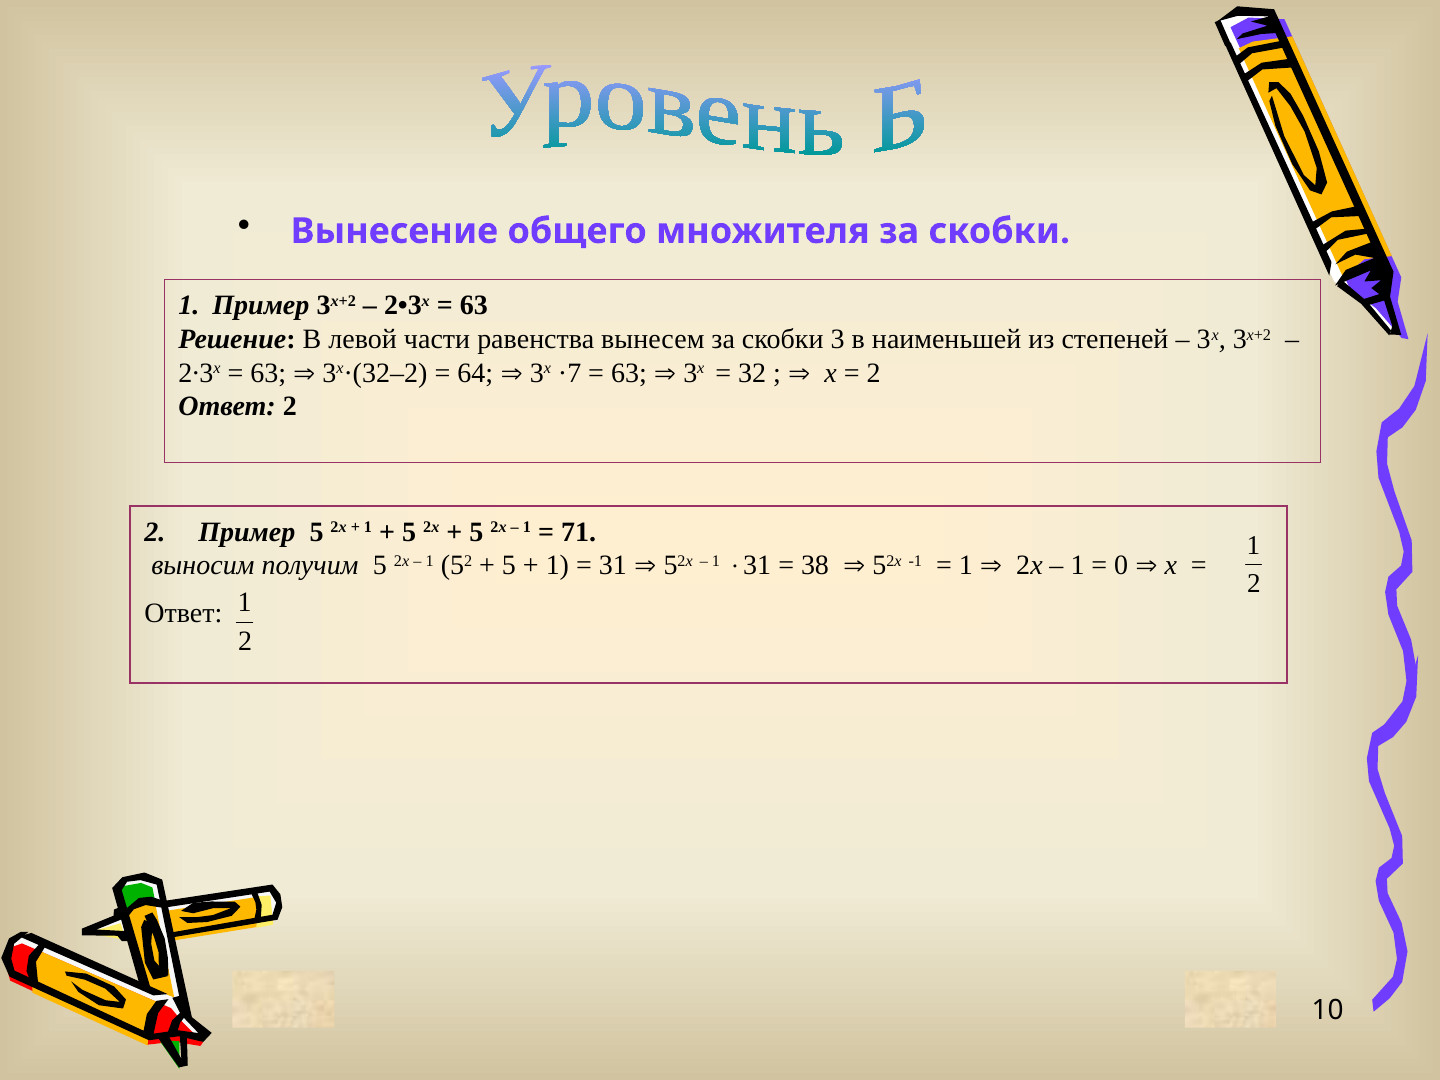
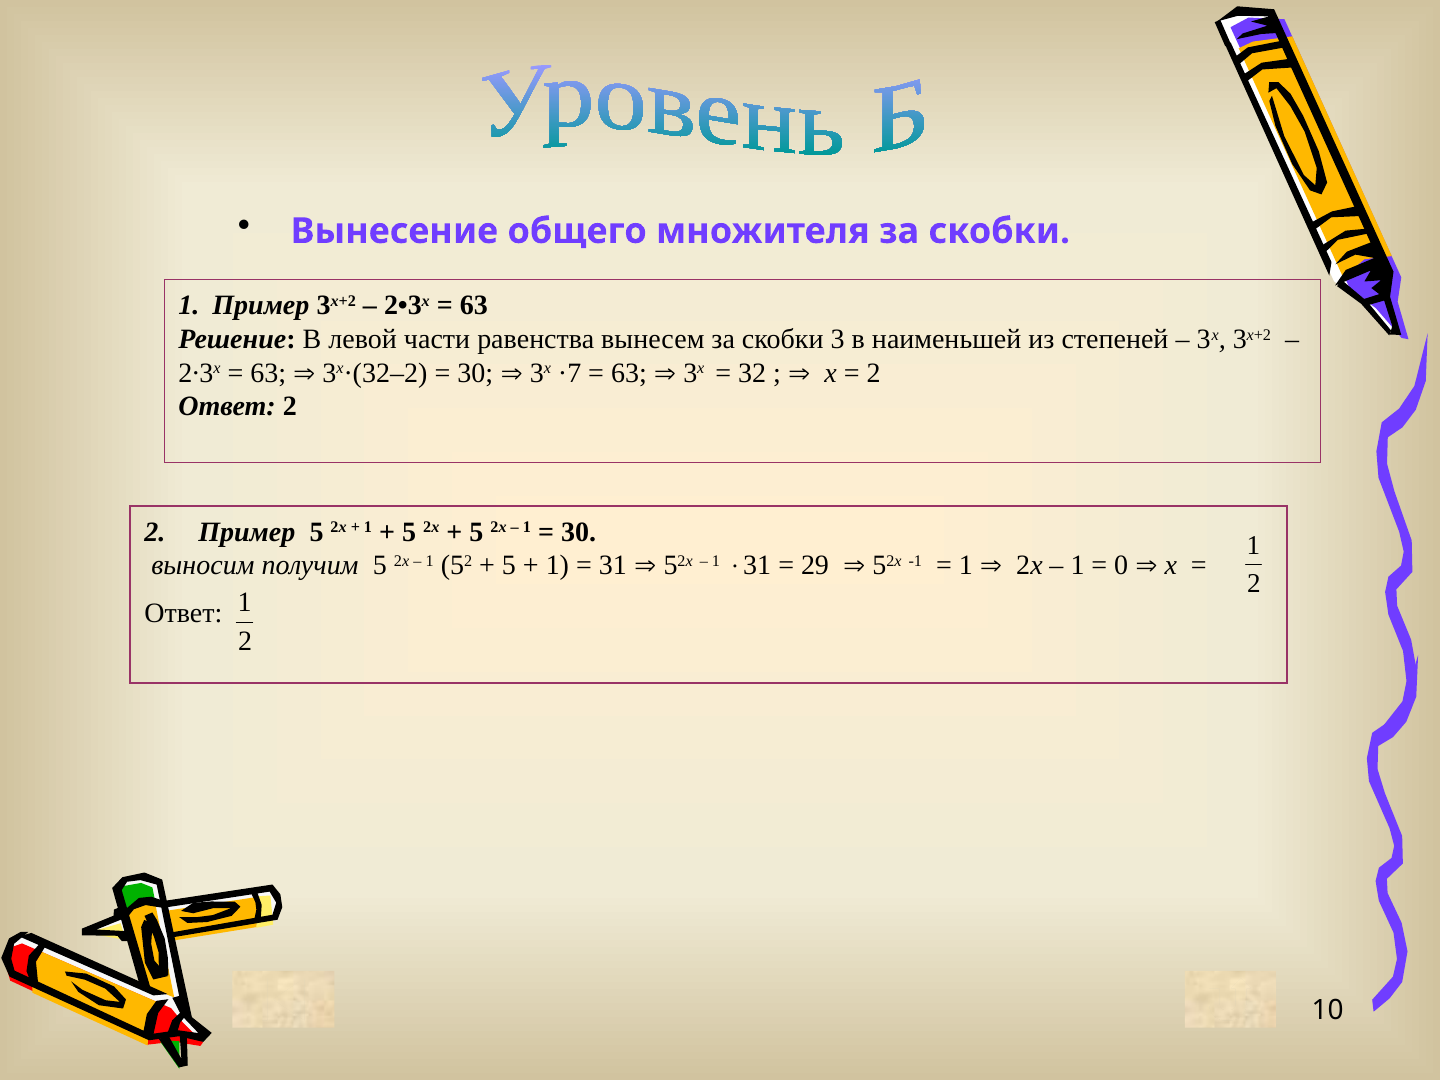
64: 64 -> 30 (475, 373)
71: 71 -> 30 (579, 532)
38: 38 -> 29 (815, 566)
